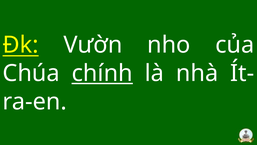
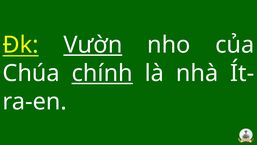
Vườn underline: none -> present (93, 45)
